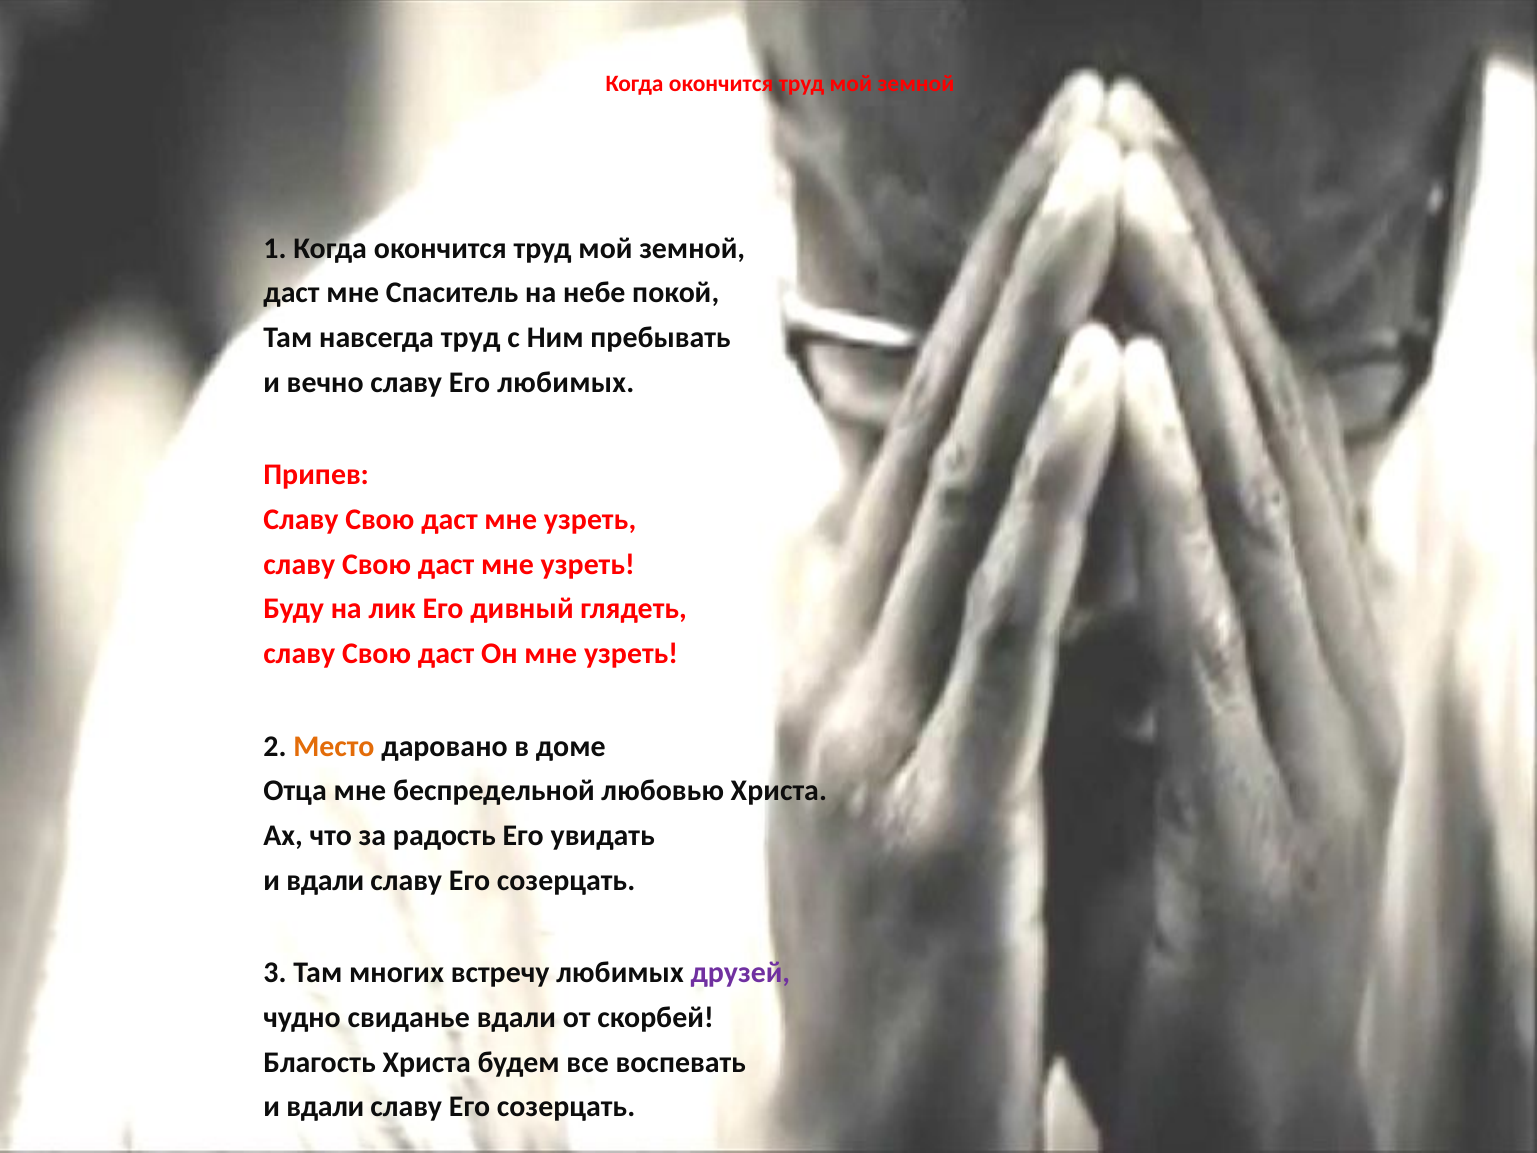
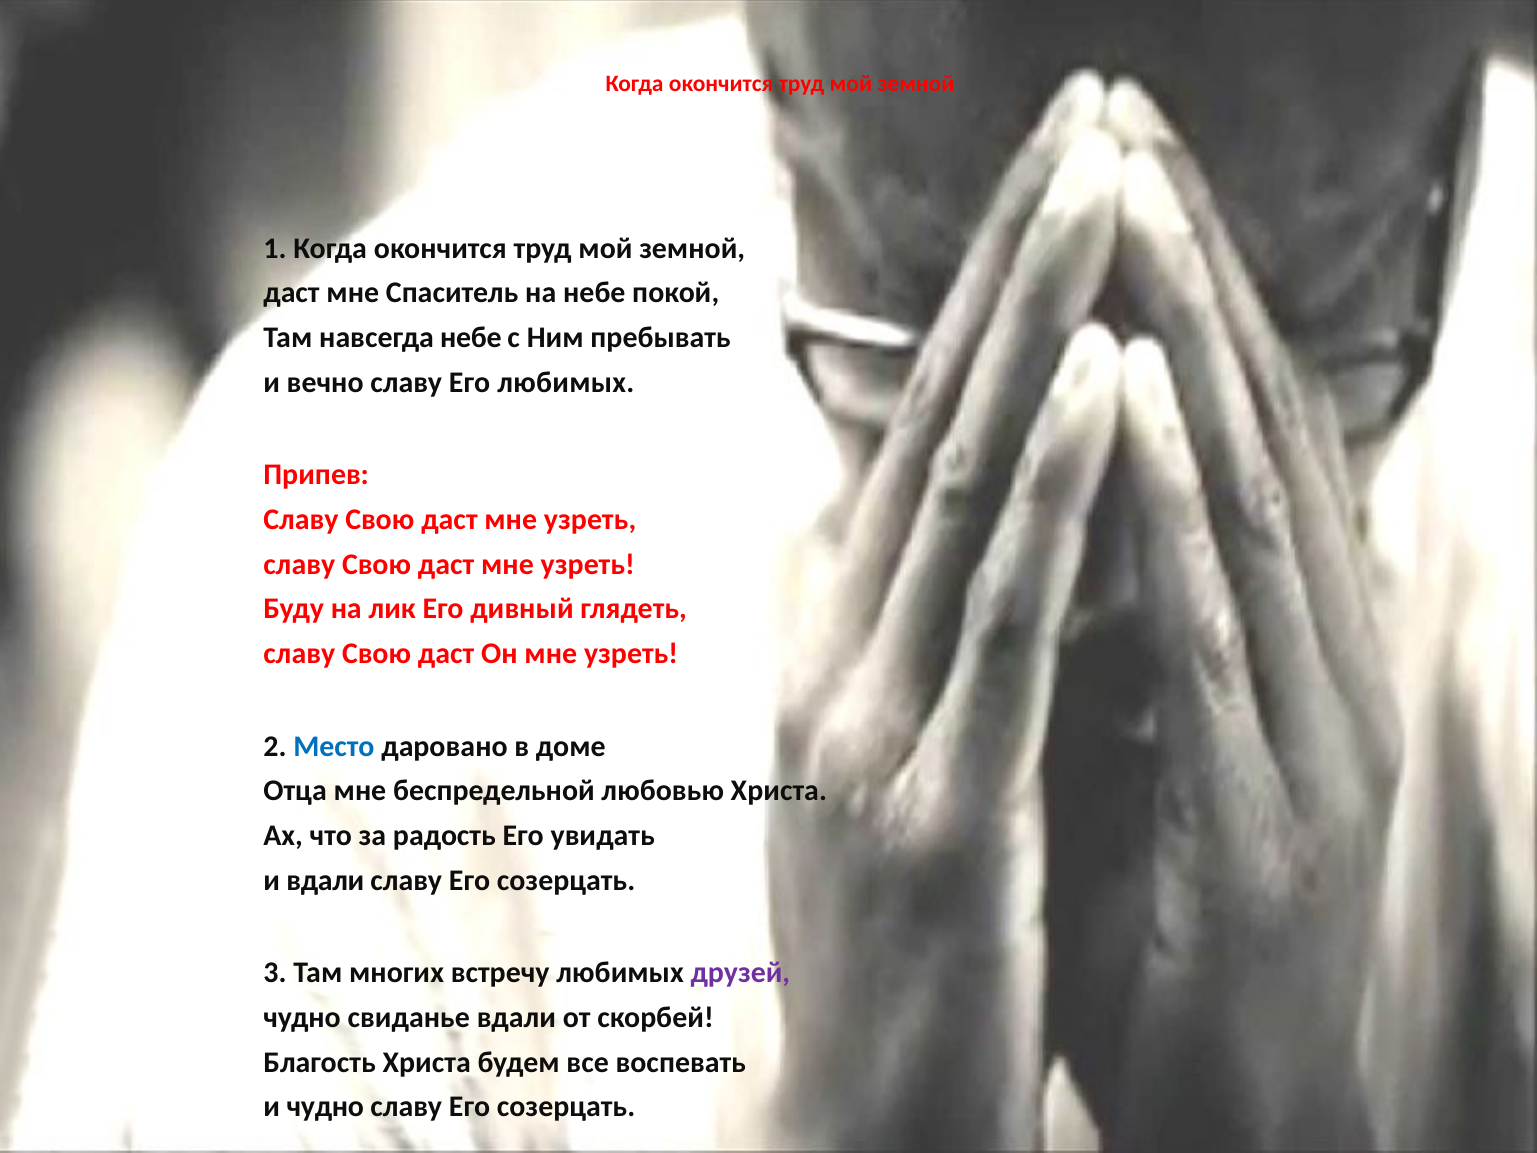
навсегда труд: труд -> небе (471, 338)
Место colour: orange -> blue (334, 746)
вдали: вдали -> чудно (325, 1107)
